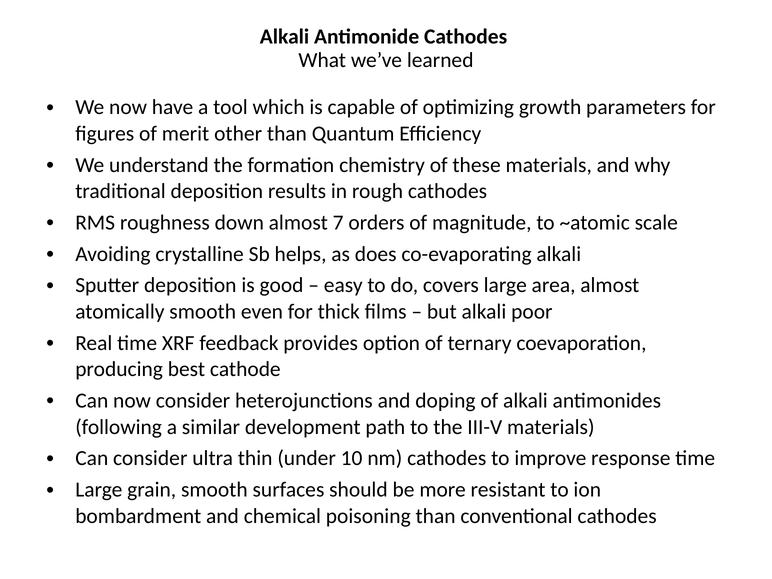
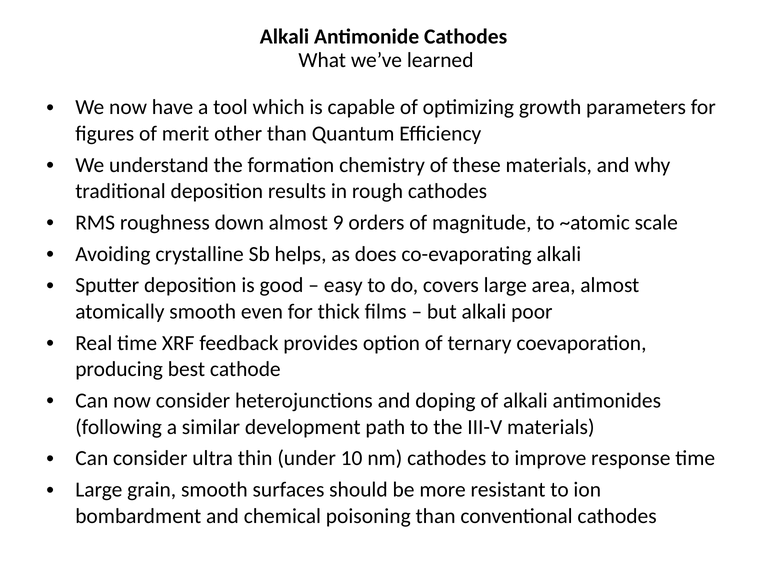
7: 7 -> 9 (338, 223)
